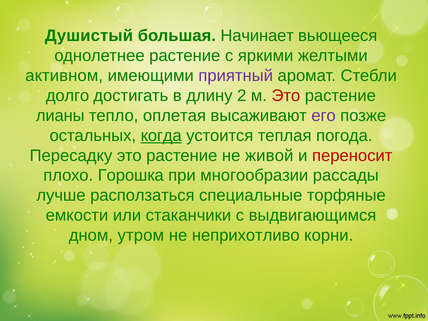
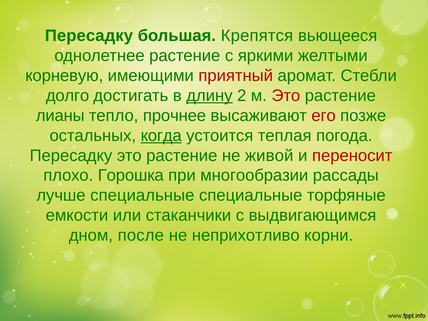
Душистый: Душистый -> Пересадку (89, 36)
Начинает: Начинает -> Крепятся (257, 36)
активном: активном -> корневую (64, 76)
приятный colour: purple -> red (236, 76)
длину underline: none -> present (209, 96)
оплетая: оплетая -> прочнее (175, 116)
его colour: purple -> red (324, 116)
лучше расползаться: расползаться -> специальные (142, 195)
утром: утром -> после (141, 235)
